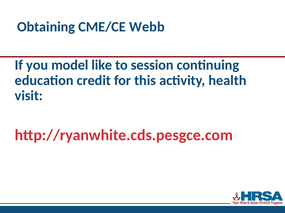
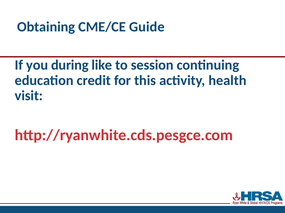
Webb: Webb -> Guide (147, 27)
model: model -> during (70, 65)
